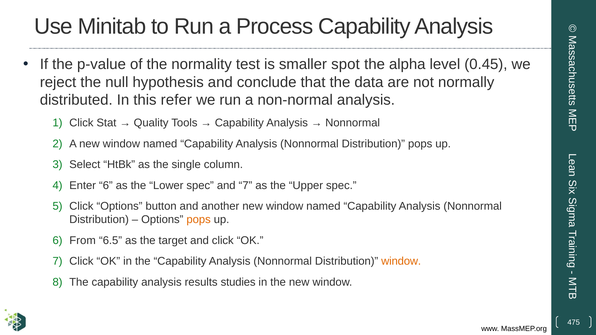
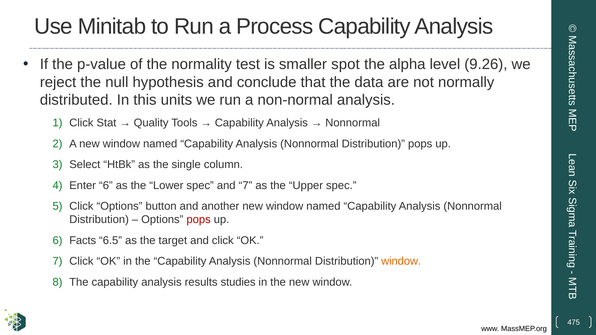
0.45: 0.45 -> 9.26 (486, 64)
refer: refer -> units (176, 100)
pops colour: orange -> red (199, 220)
From: From -> Facts (83, 241)
